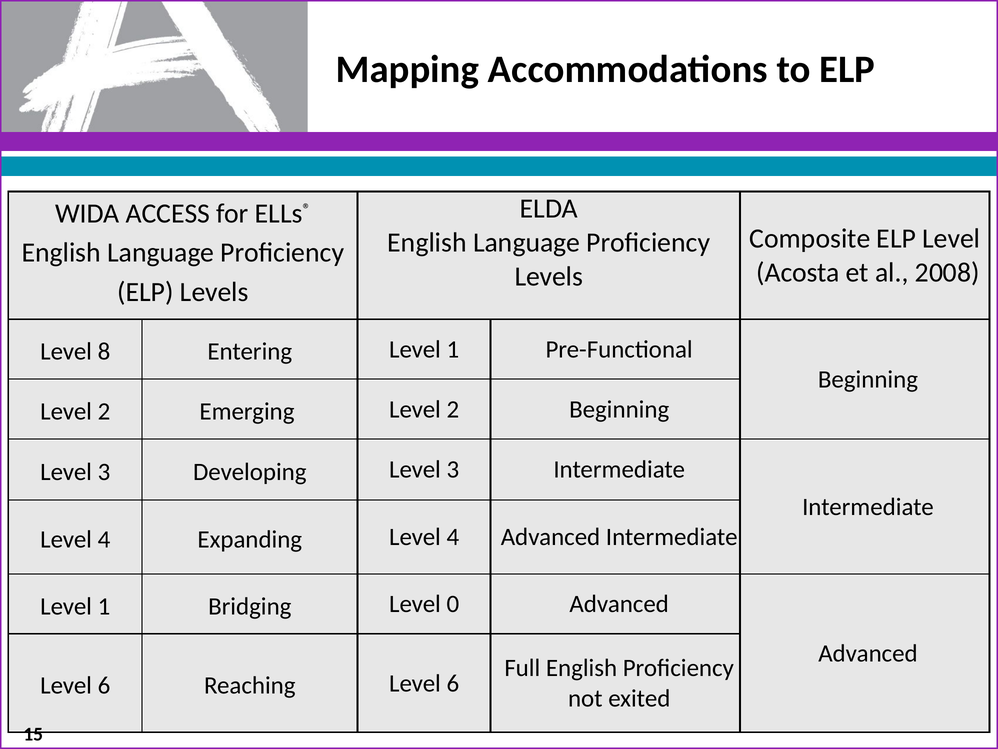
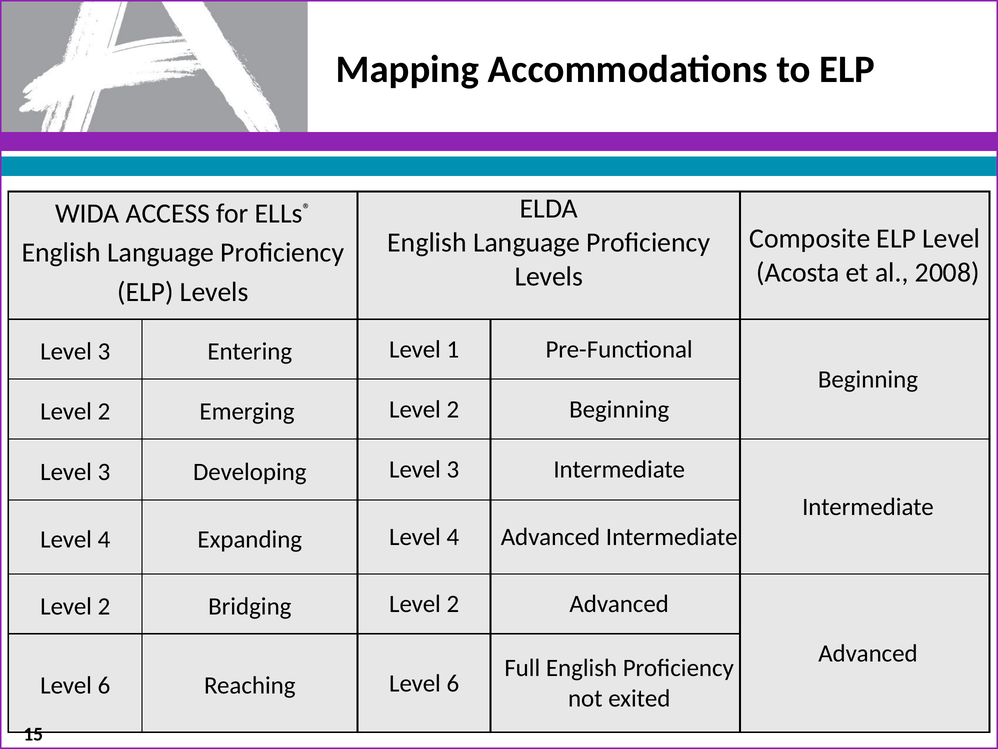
8: 8 -> 3 (104, 351)
1: 1 -> 2 (104, 606)
Bridging Level 0: 0 -> 2 (453, 604)
